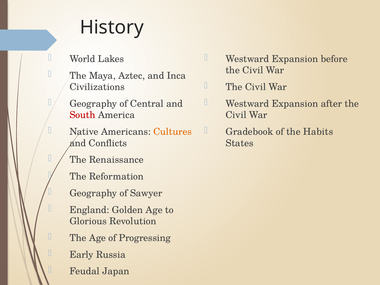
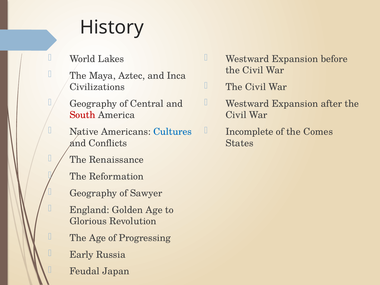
Cultures colour: orange -> blue (173, 132)
Gradebook: Gradebook -> Incomplete (249, 132)
Habits: Habits -> Comes (318, 132)
